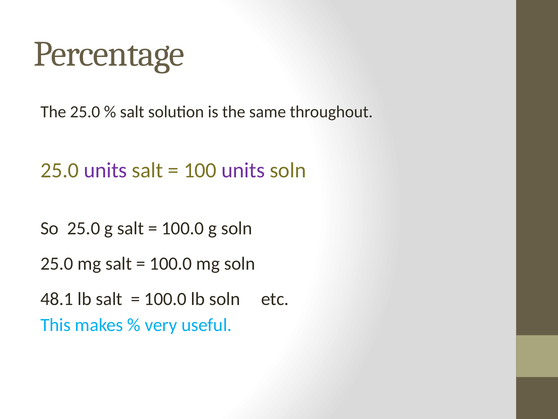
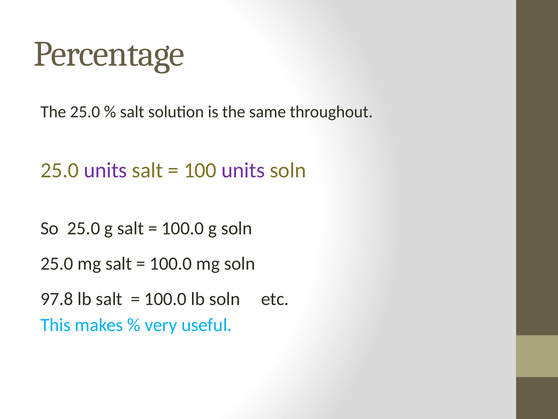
48.1: 48.1 -> 97.8 (57, 299)
